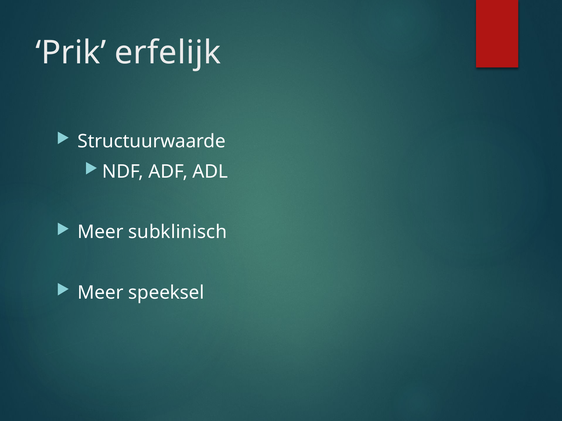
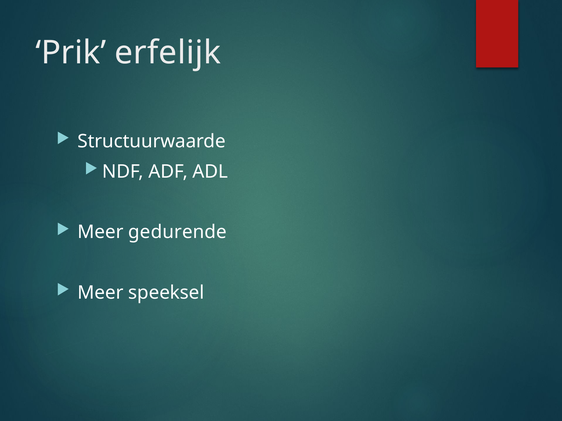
subklinisch: subklinisch -> gedurende (178, 232)
